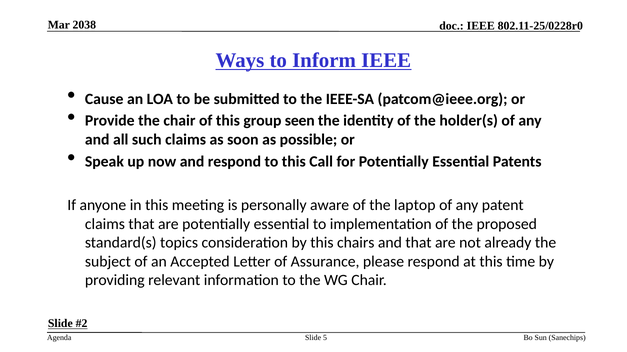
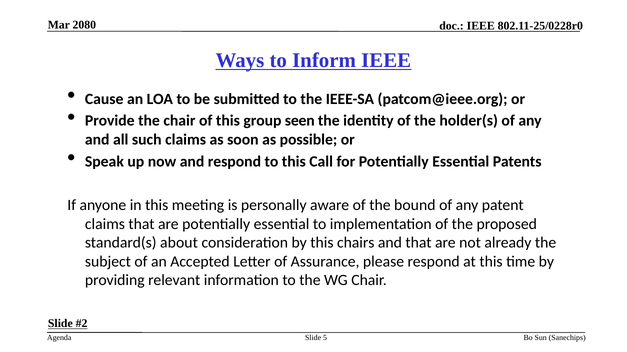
2038: 2038 -> 2080 (84, 25)
laptop: laptop -> bound (415, 206)
topics: topics -> about (179, 243)
